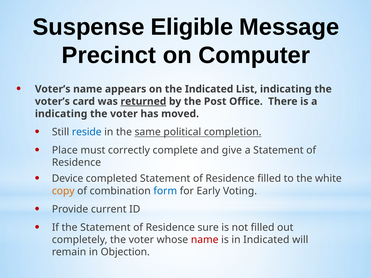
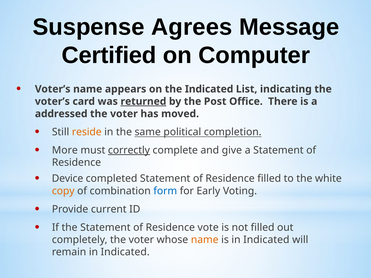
Eligible: Eligible -> Agrees (192, 27)
Precinct: Precinct -> Certified (109, 55)
indicating: indicating -> addressed (61, 114)
reside colour: blue -> orange (87, 132)
Place: Place -> More (65, 150)
correctly underline: none -> present (129, 150)
sure: sure -> vote (208, 228)
name colour: red -> orange (205, 240)
remain in Objection: Objection -> Indicated (125, 252)
